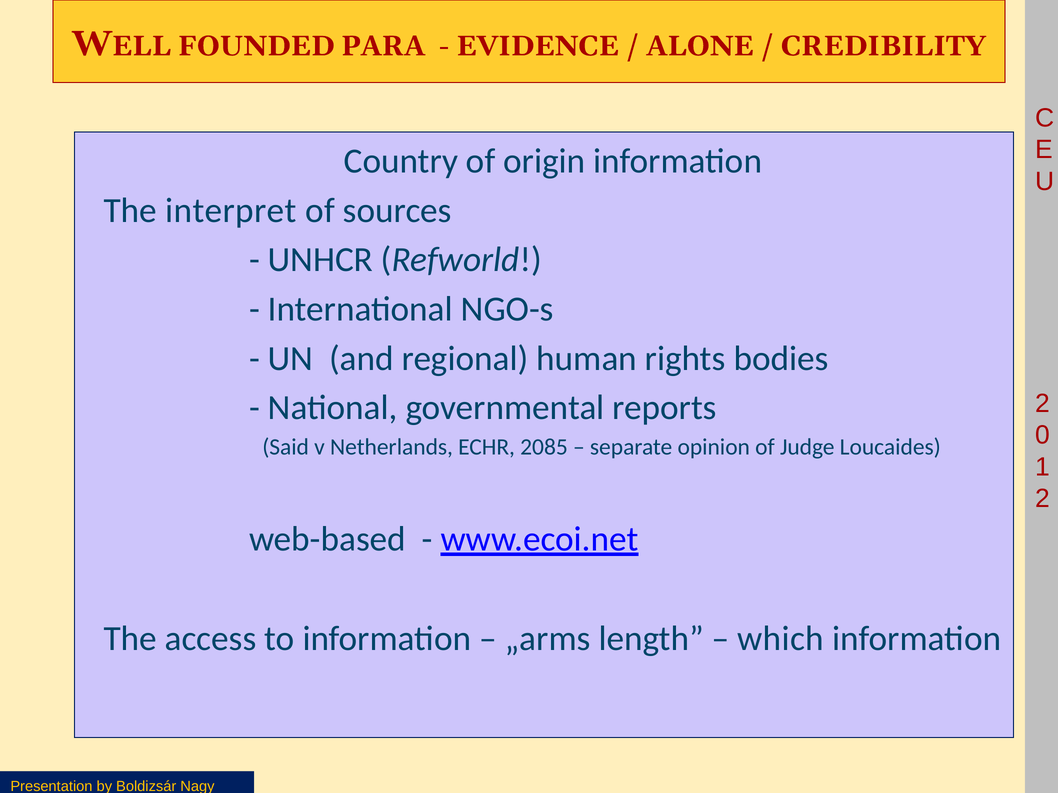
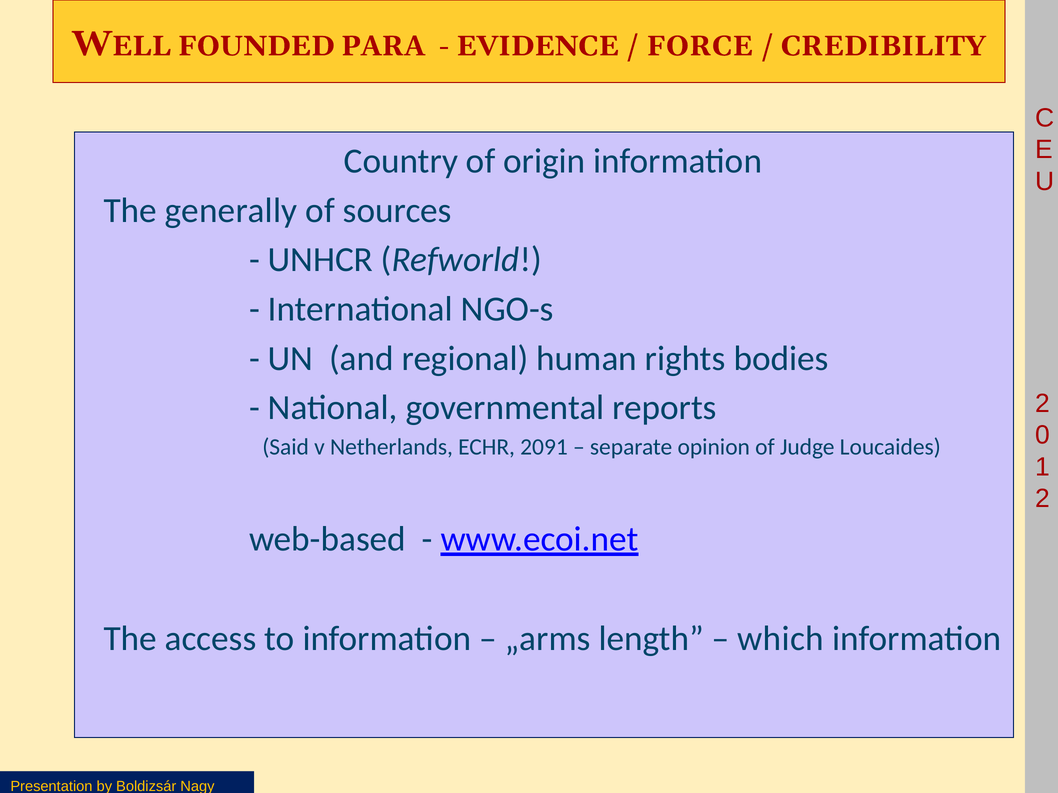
ALONE: ALONE -> FORCE (700, 46)
interpret: interpret -> generally (231, 211)
2085: 2085 -> 2091 (544, 447)
